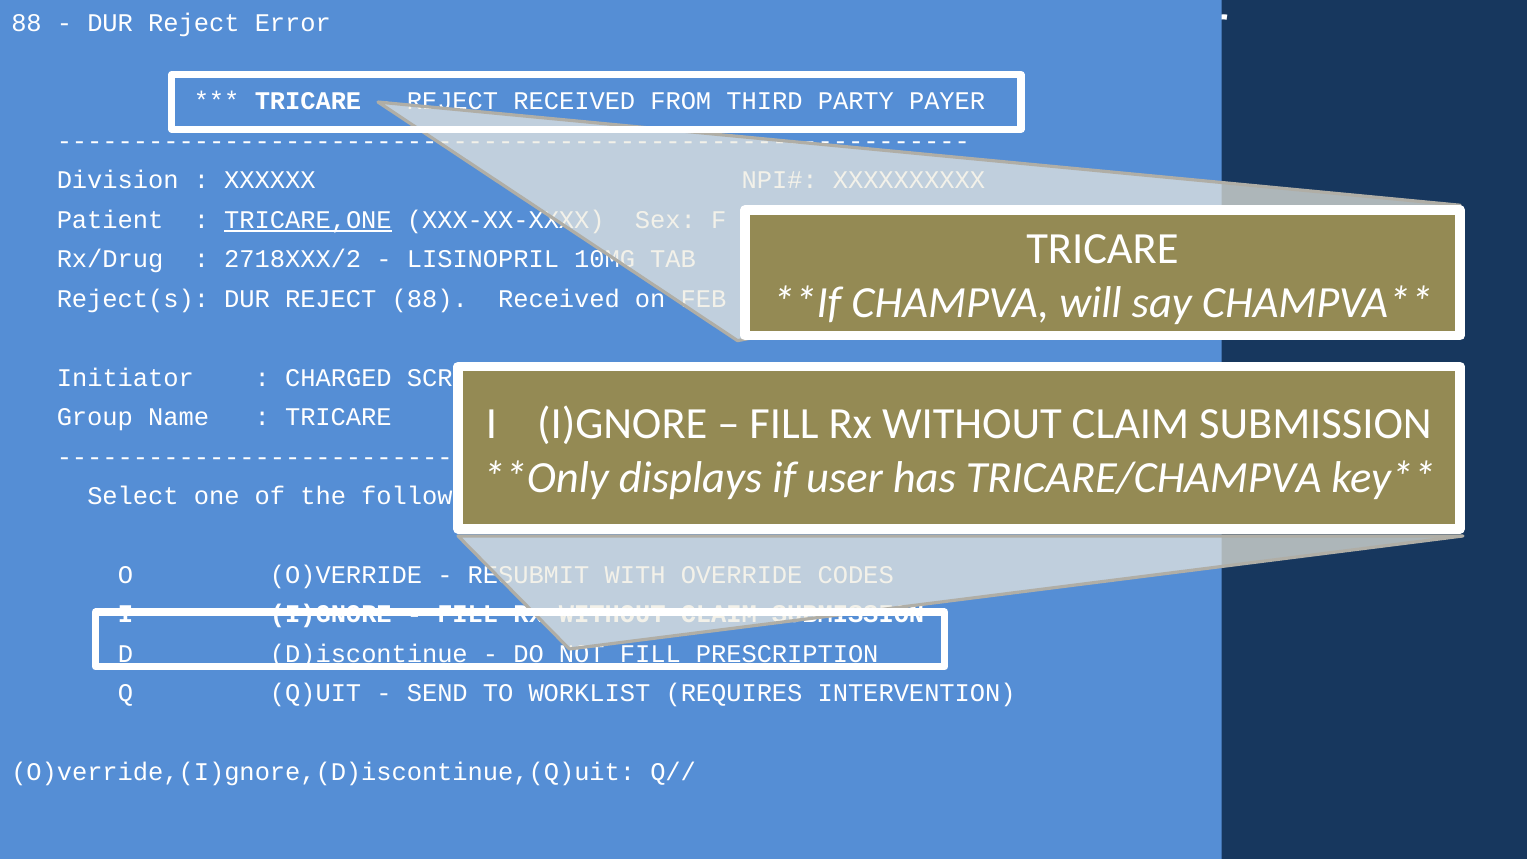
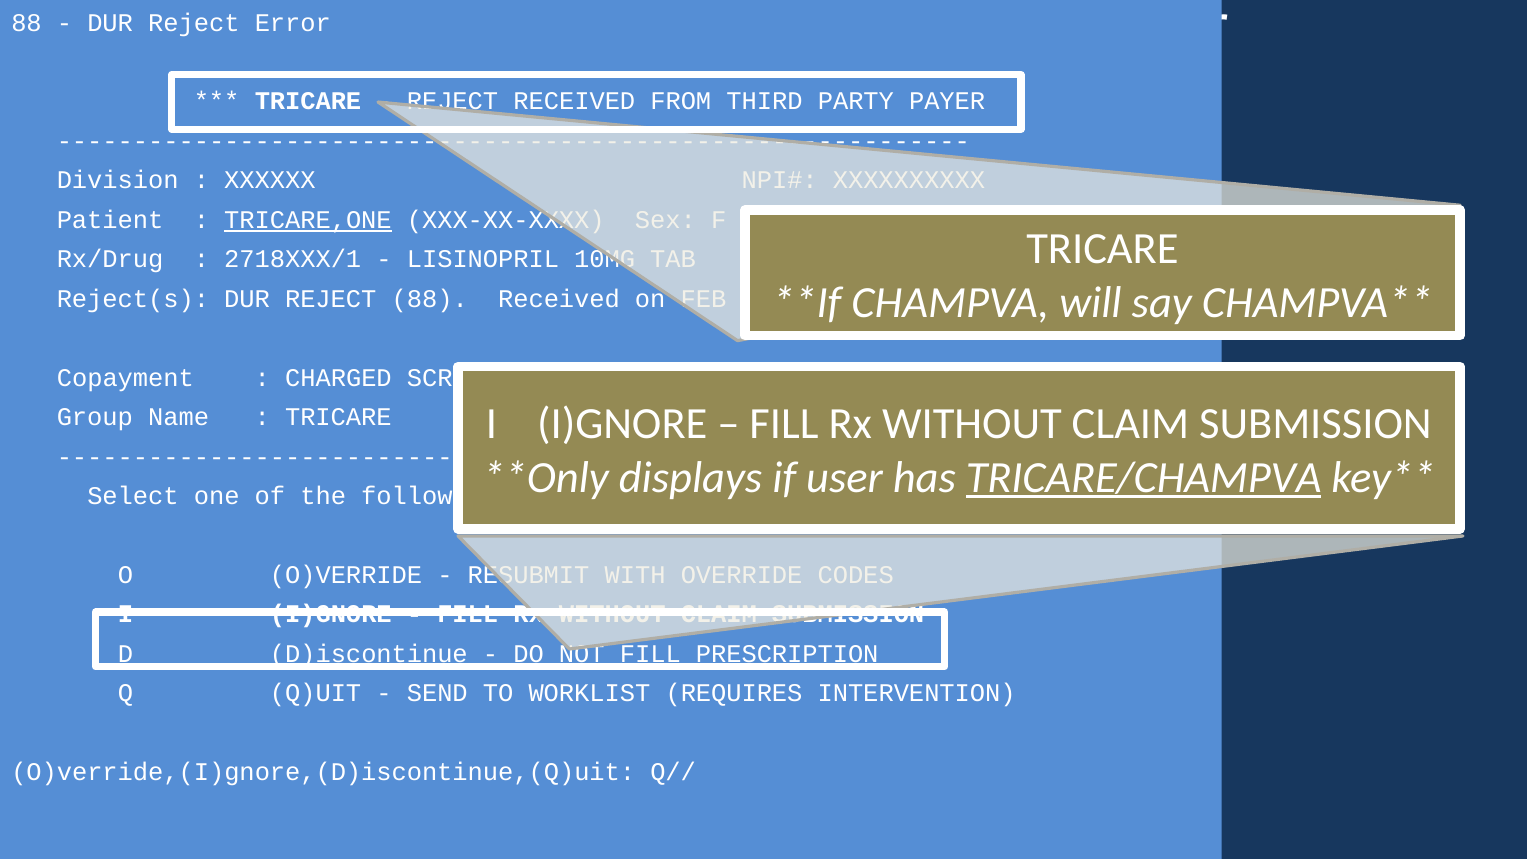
2718XXX/2: 2718XXX/2 -> 2718XXX/1 (293, 259)
Initiator: Initiator -> Copayment (125, 378)
TRICARE/CHAMPVA underline: none -> present (1144, 478)
